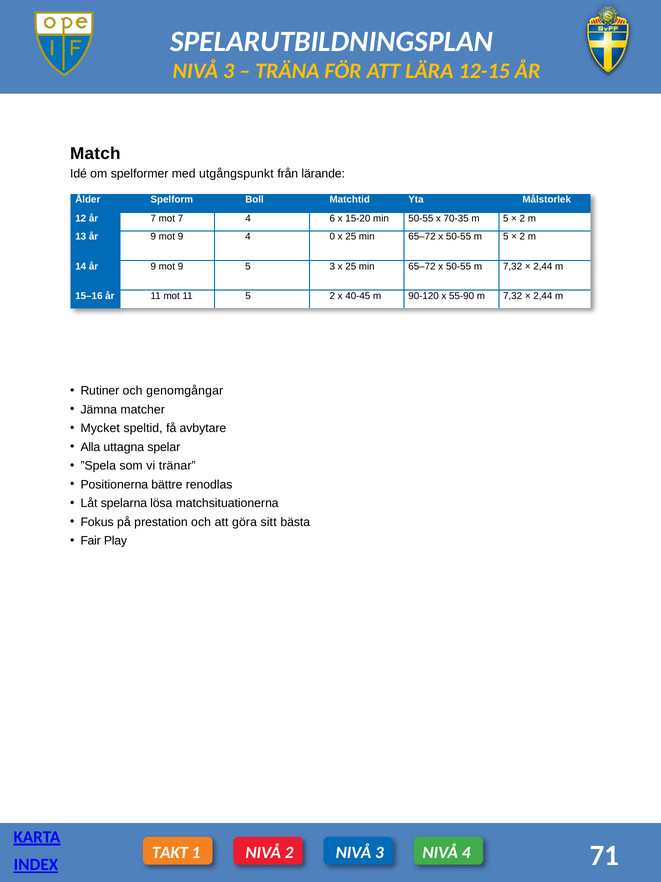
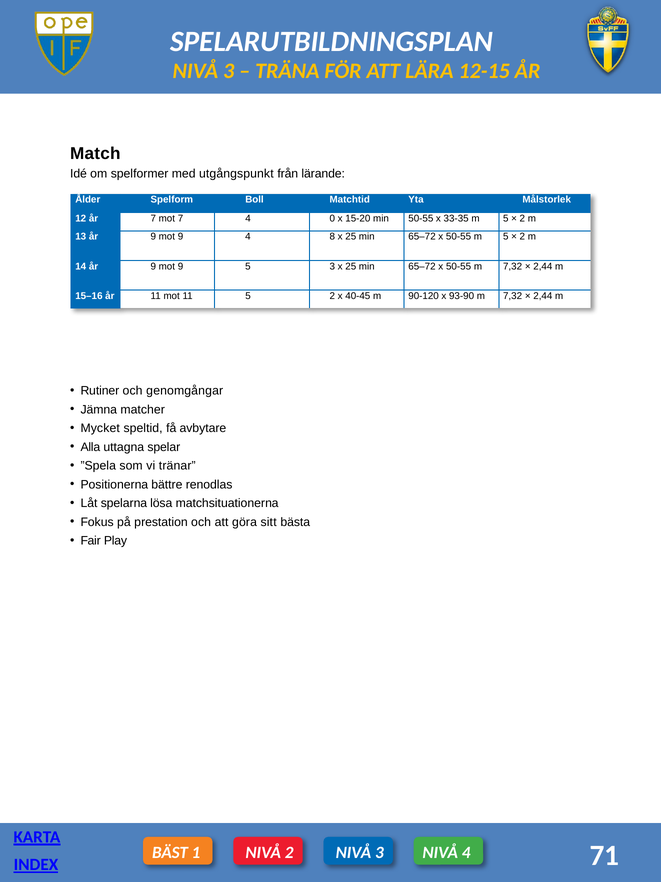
6: 6 -> 0 (332, 218)
70-35: 70-35 -> 33-35 (456, 218)
0: 0 -> 8 (332, 237)
55-90: 55-90 -> 93-90 (462, 296)
TAKT: TAKT -> BÄST (170, 852)
